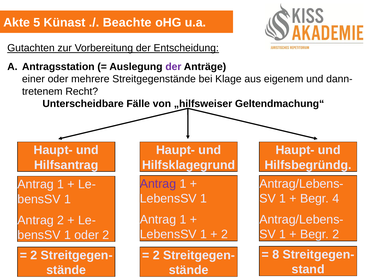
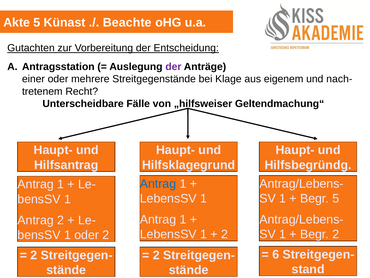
dann-: dann- -> nach- (339, 79)
Antrag colour: purple -> blue (158, 183)
Begr 4: 4 -> 5 (336, 198)
8: 8 -> 6 (276, 254)
